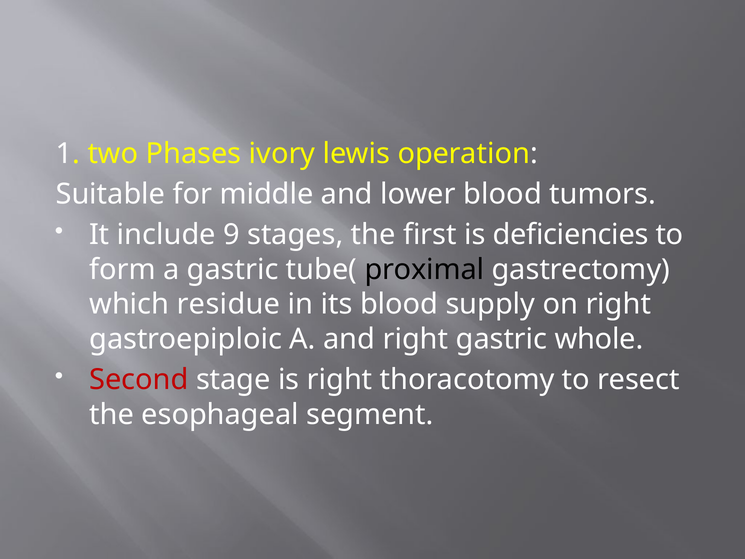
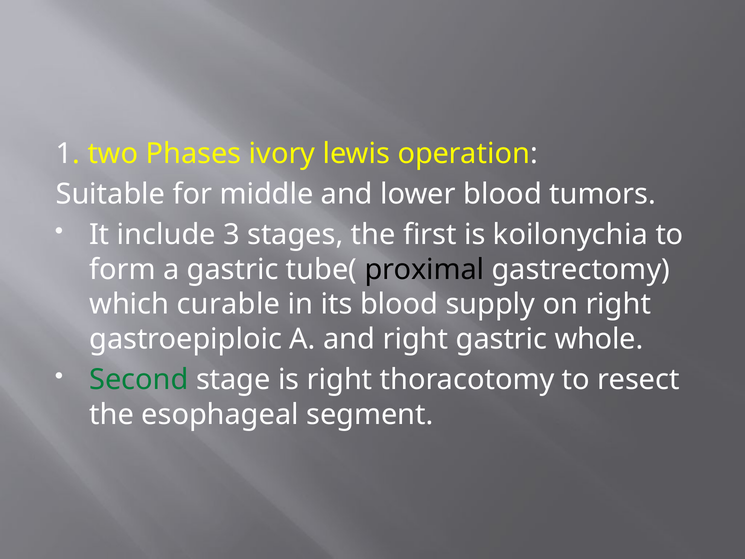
9: 9 -> 3 (232, 235)
deficiencies: deficiencies -> koilonychia (570, 235)
residue: residue -> curable (228, 304)
Second colour: red -> green (139, 380)
